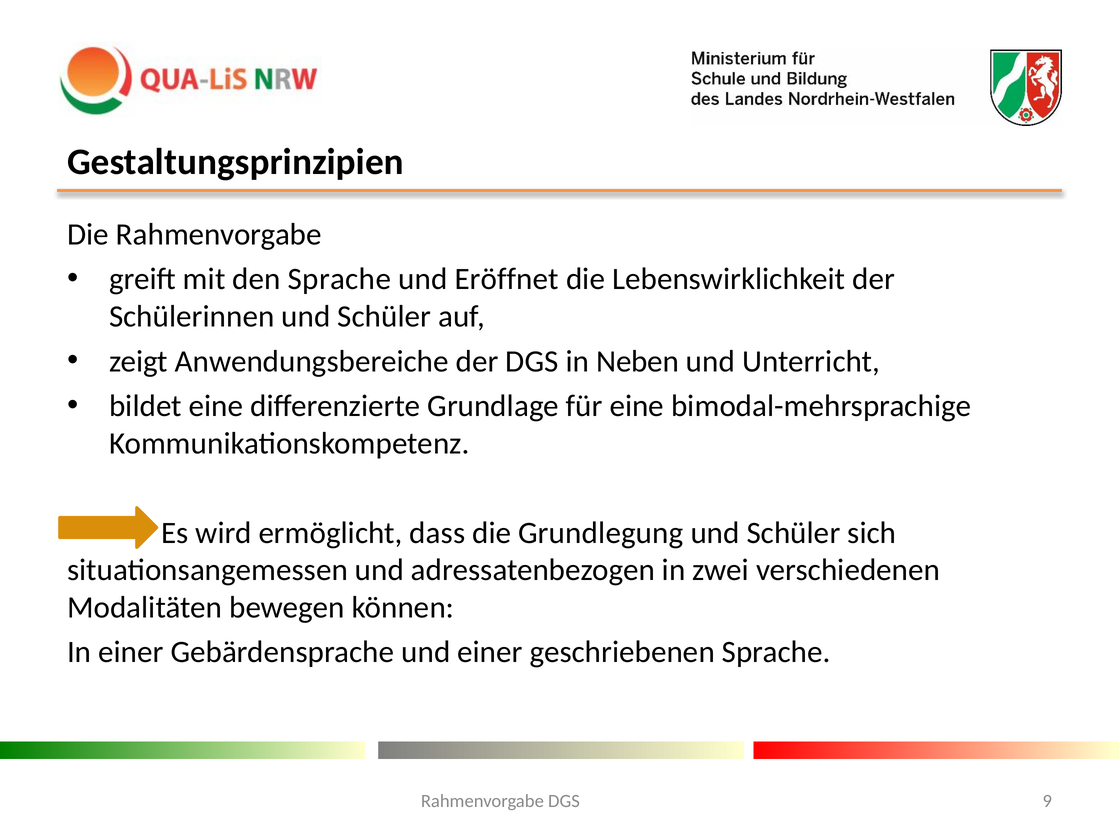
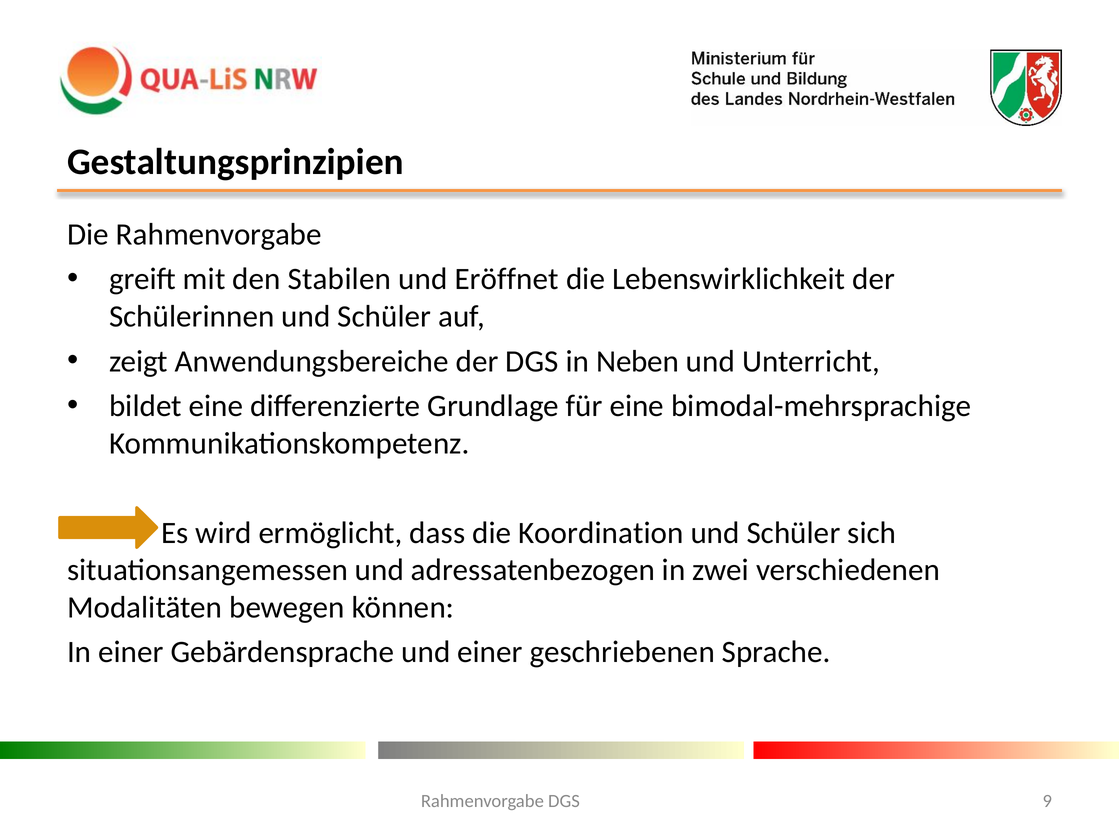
den Sprache: Sprache -> Stabilen (339, 279)
Grundlegung: Grundlegung -> Koordination (601, 533)
